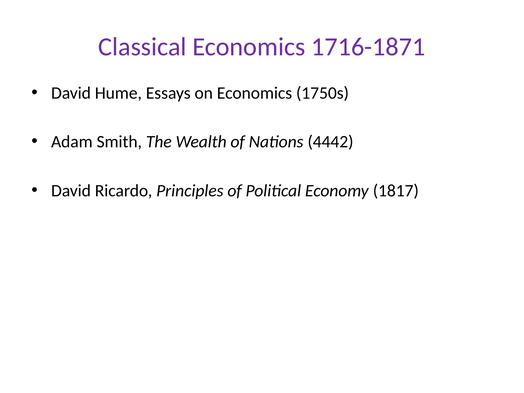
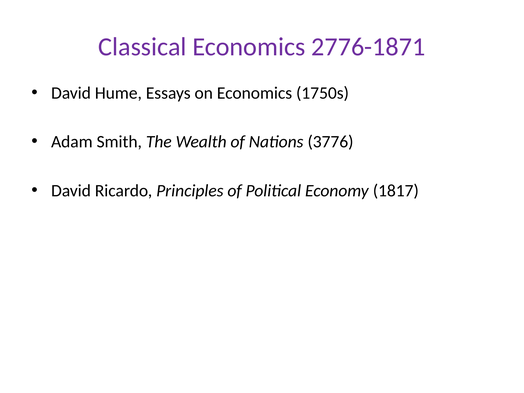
1716-1871: 1716-1871 -> 2776-1871 (368, 47)
4442: 4442 -> 3776 (330, 142)
